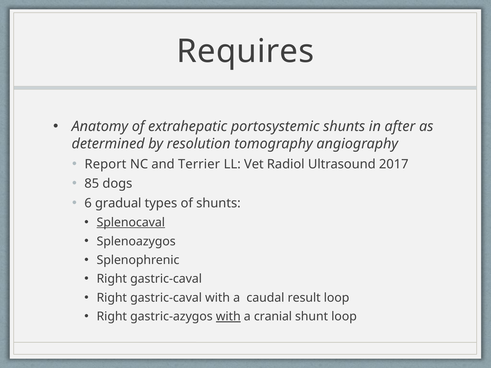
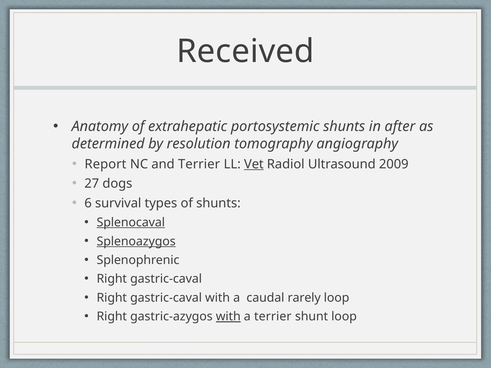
Requires: Requires -> Received (245, 51)
Vet underline: none -> present (254, 164)
2017: 2017 -> 2009 (394, 164)
85: 85 -> 27 (92, 184)
gradual: gradual -> survival (118, 203)
Splenoazygos underline: none -> present (136, 241)
result: result -> rarely (304, 298)
a cranial: cranial -> terrier (273, 317)
